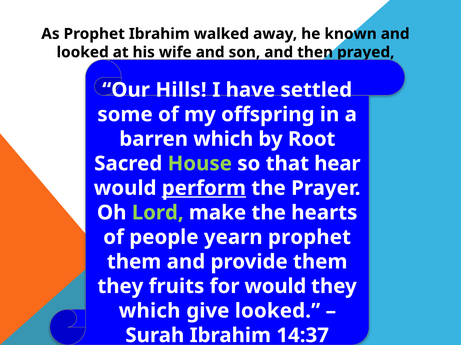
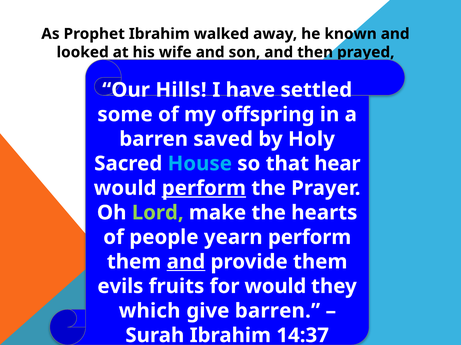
barren which: which -> saved (223, 139)
Root: Root -> Holy (311, 139)
House colour: light green -> light blue (200, 164)
yearn prophet: prophet -> perform (310, 238)
and underline: none -> present (186, 262)
they: they -> evils (120, 287)
give looked: looked -> barren (277, 311)
